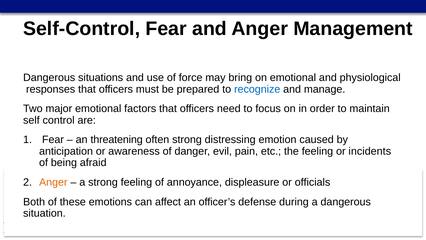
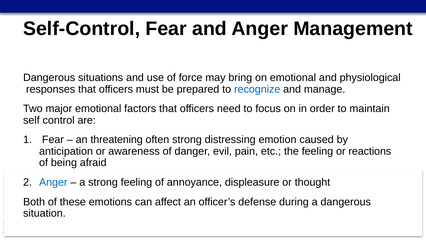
incidents: incidents -> reactions (370, 151)
Anger colour: orange -> blue (53, 182)
officials: officials -> thought (313, 182)
